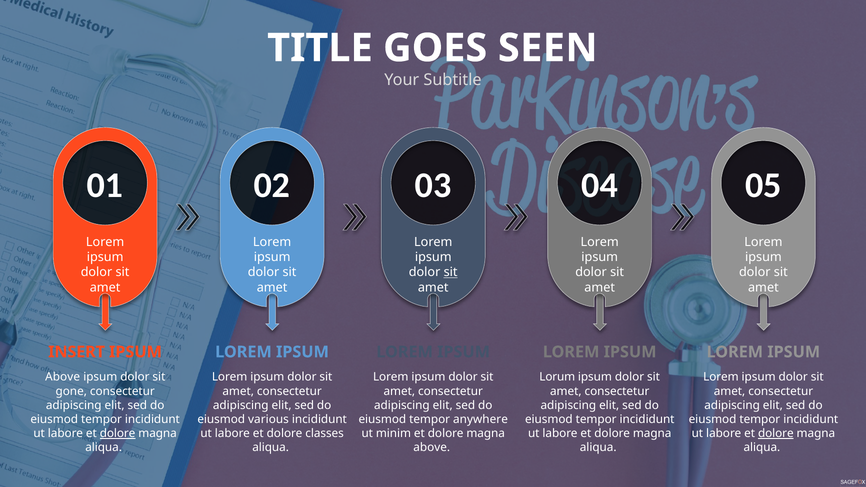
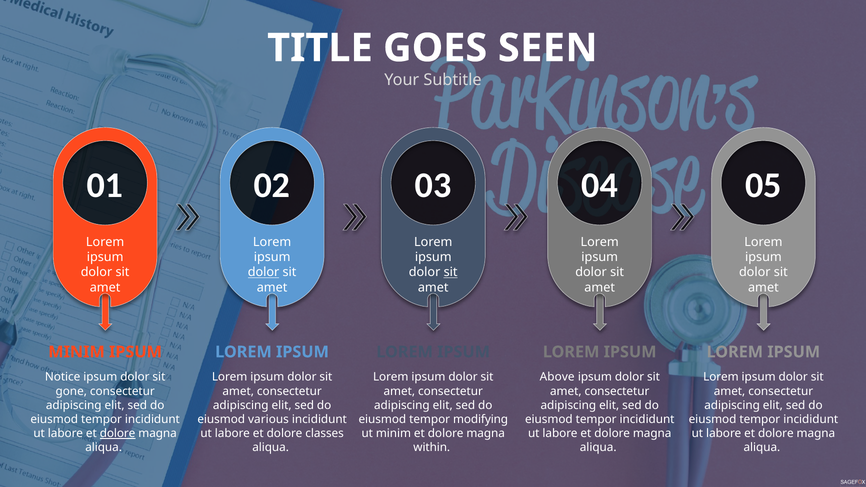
dolor underline: none -> present (264, 272)
INSERT: INSERT -> MINIM (77, 352)
Above: Above -> Notice (63, 377)
Lorum: Lorum -> Above (557, 377)
anywhere: anywhere -> modifying (481, 419)
dolore underline: present -> none (776, 434)
above: above -> within (432, 448)
